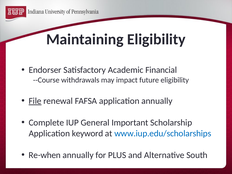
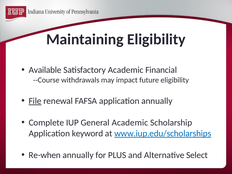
Endorser: Endorser -> Available (45, 70)
General Important: Important -> Academic (130, 123)
www.iup.edu/scholarships underline: none -> present (163, 133)
South: South -> Select (197, 155)
